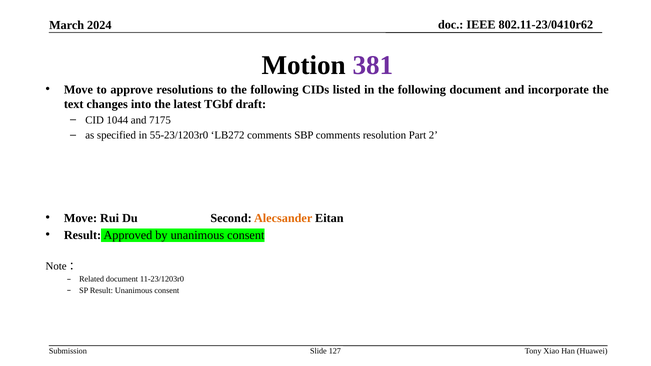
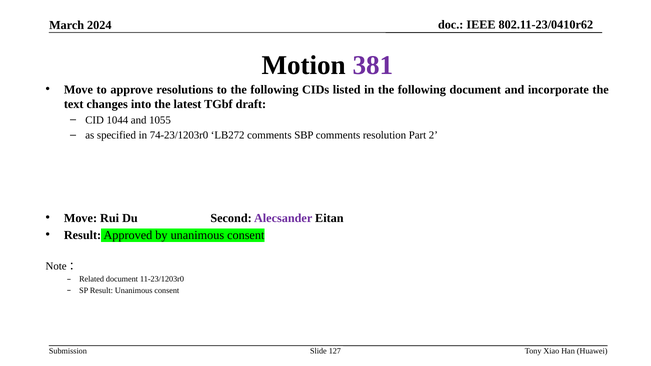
7175: 7175 -> 1055 (160, 120)
55-23/1203r0: 55-23/1203r0 -> 74-23/1203r0 (179, 135)
Alecsander colour: orange -> purple (283, 218)
